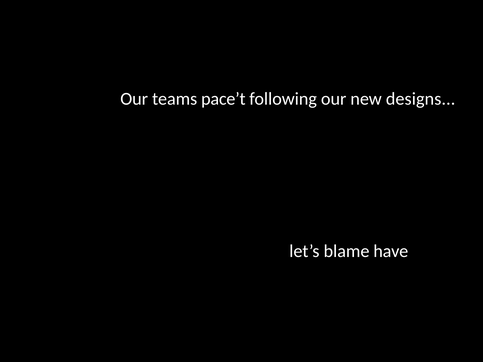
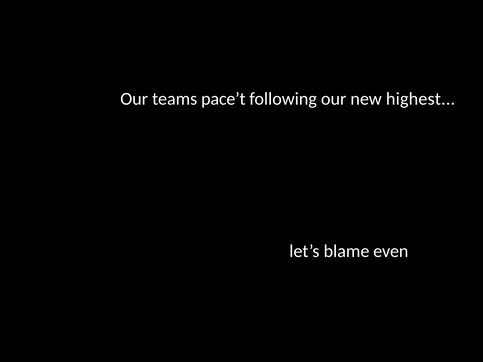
designs: designs -> highest (421, 99)
have: have -> even (391, 251)
